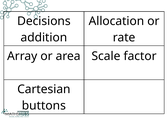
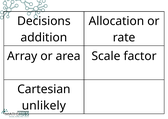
buttons: buttons -> unlikely (44, 105)
